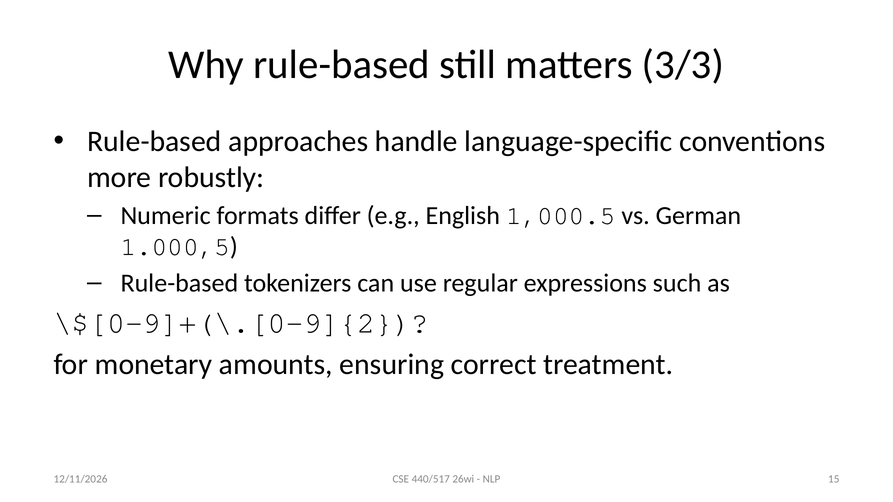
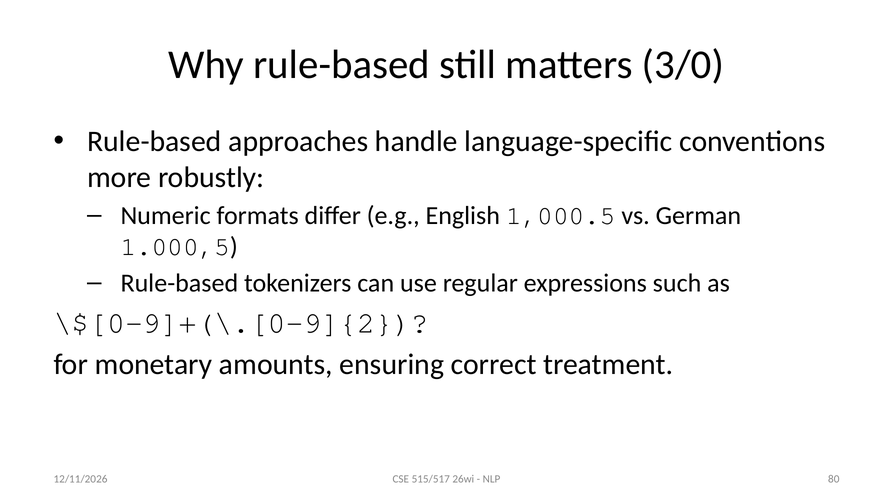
3/3: 3/3 -> 3/0 (683, 65)
440/517: 440/517 -> 515/517 (431, 480)
15: 15 -> 80 (834, 480)
